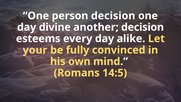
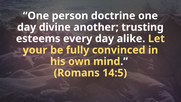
person decision: decision -> doctrine (113, 16)
another decision: decision -> trusting (142, 27)
